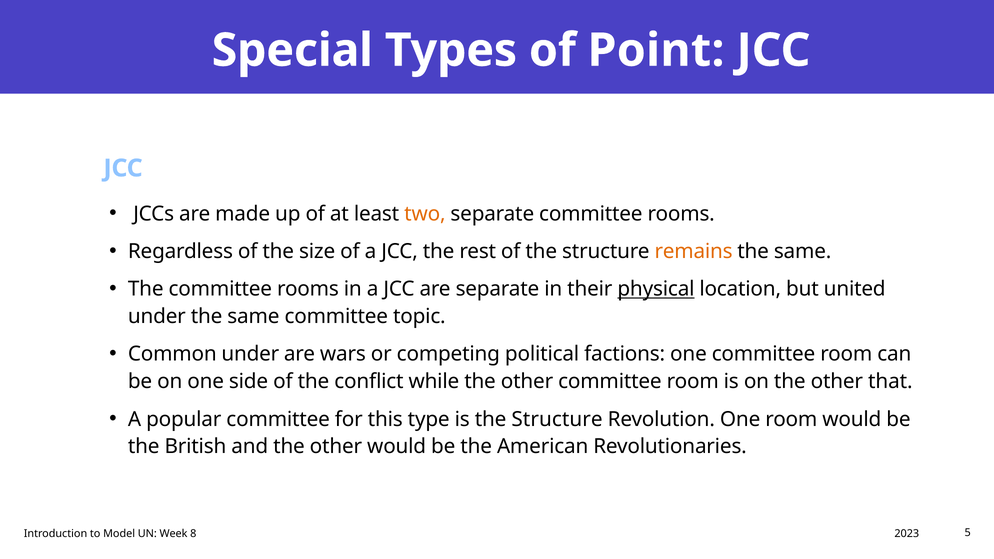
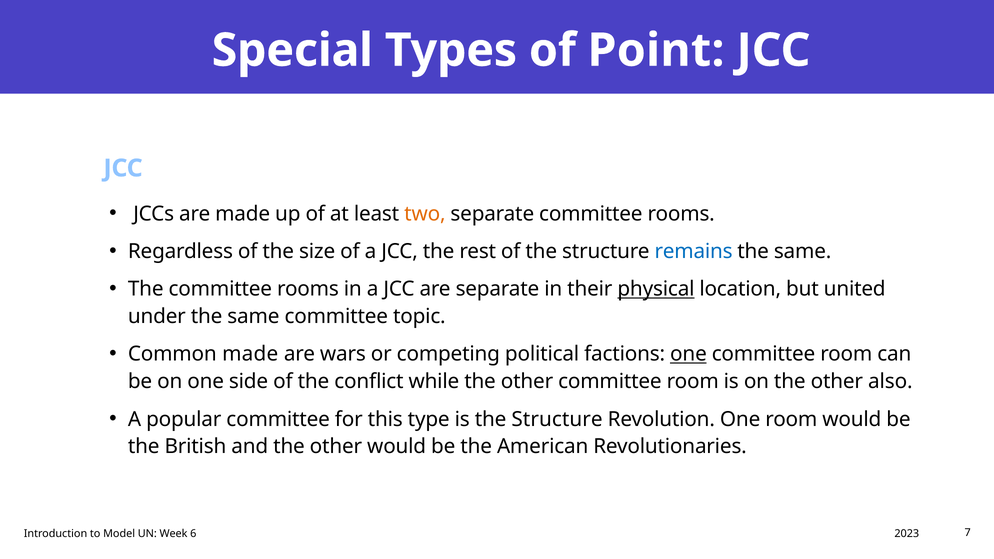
remains colour: orange -> blue (694, 251)
Common under: under -> made (250, 354)
one underline: none -> present (688, 354)
that: that -> also (890, 382)
8: 8 -> 6 (193, 534)
5: 5 -> 7 (968, 533)
